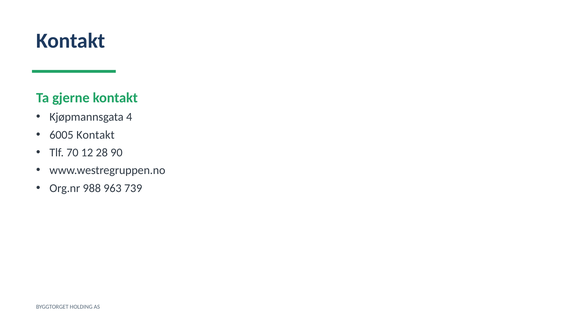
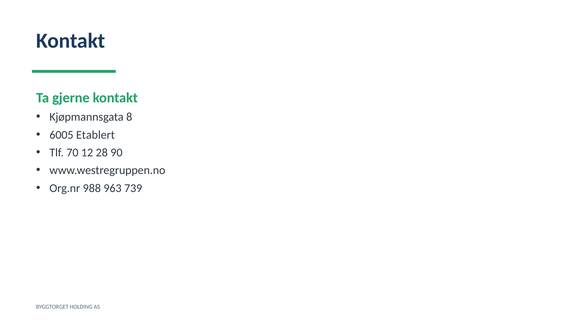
4: 4 -> 8 (129, 117)
6005 Kontakt: Kontakt -> Etablert (96, 135)
